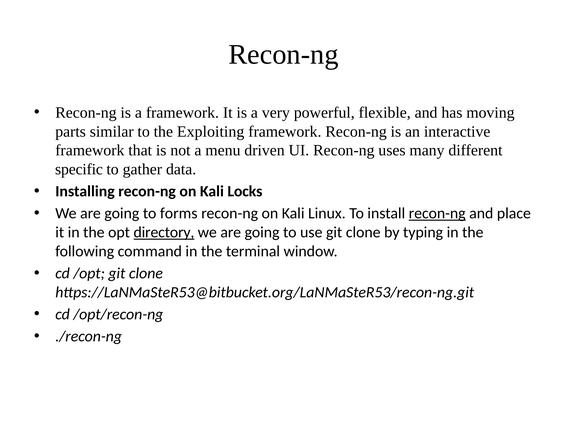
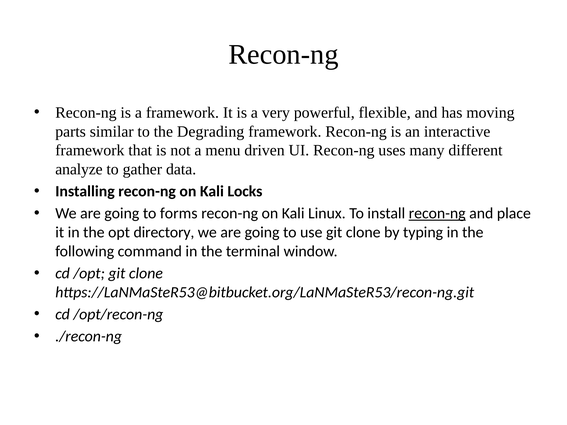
Exploiting: Exploiting -> Degrading (211, 132)
specific: specific -> analyze (79, 169)
directory underline: present -> none (164, 233)
